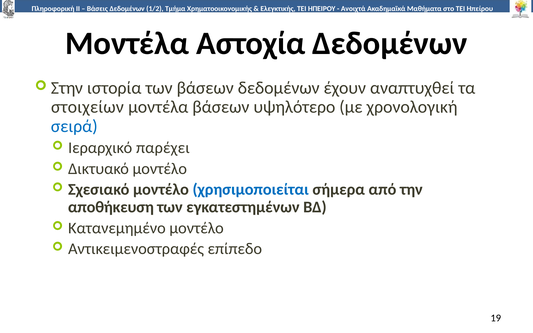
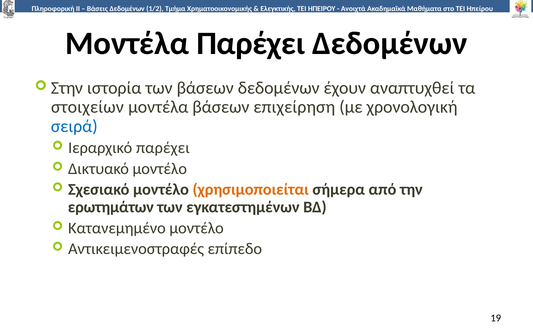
Μοντέλα Αστοχία: Αστοχία -> Παρέχει (251, 43)
υψηλότερο: υψηλότερο -> επιχείρηση (294, 107)
χρησιμοποιείται colour: blue -> orange (251, 190)
αποθήκευση: αποθήκευση -> ερωτημάτων (111, 207)
